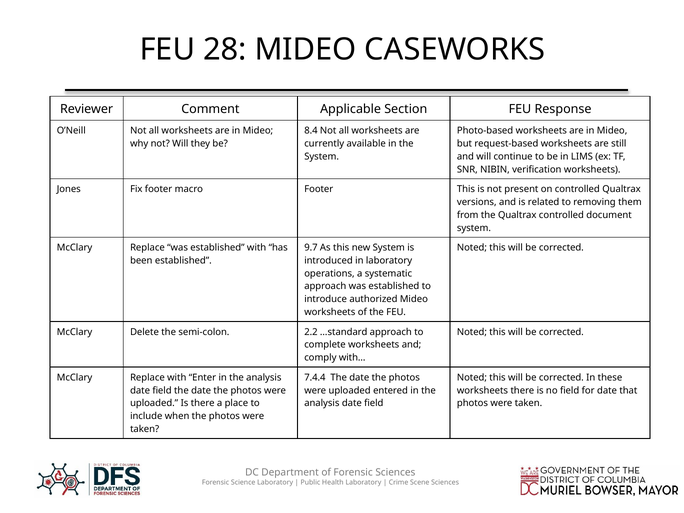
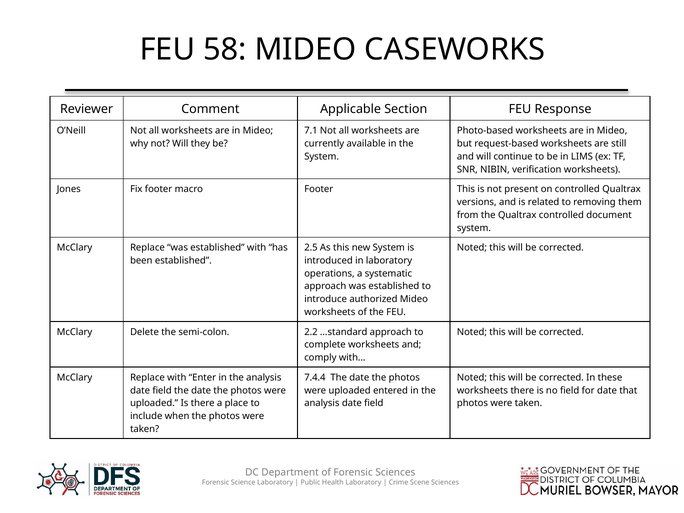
28: 28 -> 58 (225, 49)
8.4: 8.4 -> 7.1 (311, 131)
9.7: 9.7 -> 2.5 (311, 248)
